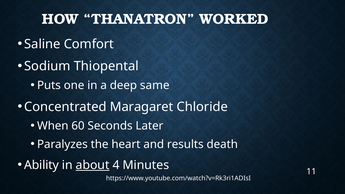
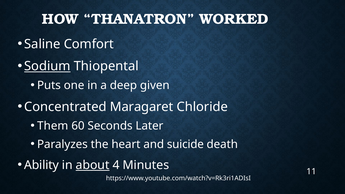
Sodium underline: none -> present (47, 66)
same: same -> given (155, 85)
When: When -> Them (53, 126)
results: results -> suicide (185, 144)
